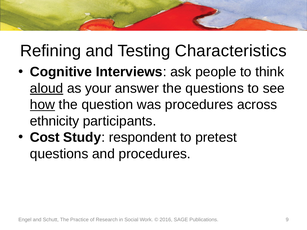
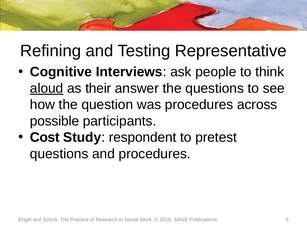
Characteristics: Characteristics -> Representative (231, 51)
your: your -> their (98, 88)
how underline: present -> none (42, 105)
ethnicity: ethnicity -> possible (55, 121)
